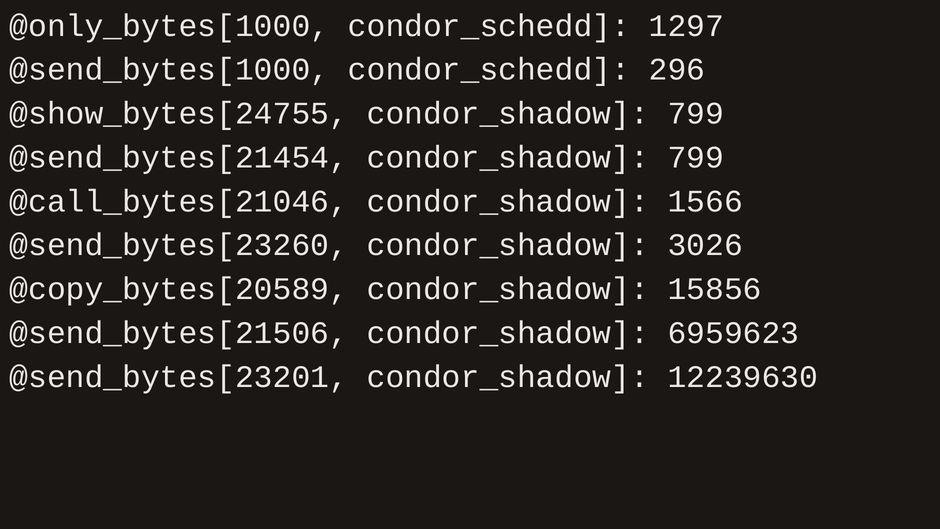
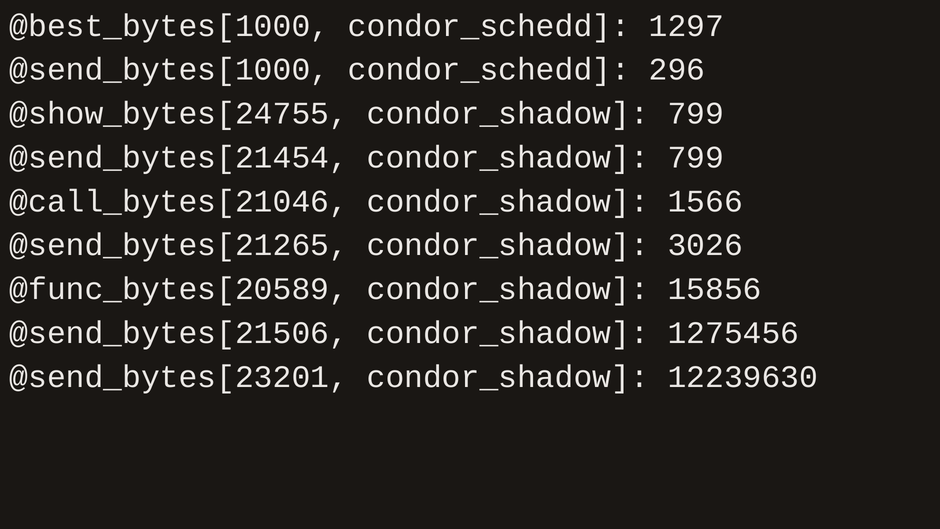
@only_bytes[1000: @only_bytes[1000 -> @best_bytes[1000 (169, 26)
@send_bytes[23260: @send_bytes[23260 -> @send_bytes[21265 (179, 245)
@copy_bytes[20589: @copy_bytes[20589 -> @func_bytes[20589 (179, 289)
6959623: 6959623 -> 1275456 (733, 333)
